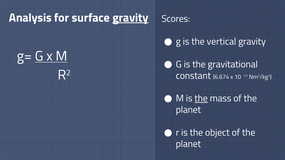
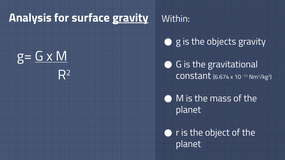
Scores: Scores -> Within (176, 19)
vertical: vertical -> objects (221, 42)
the underline: present -> none (201, 99)
